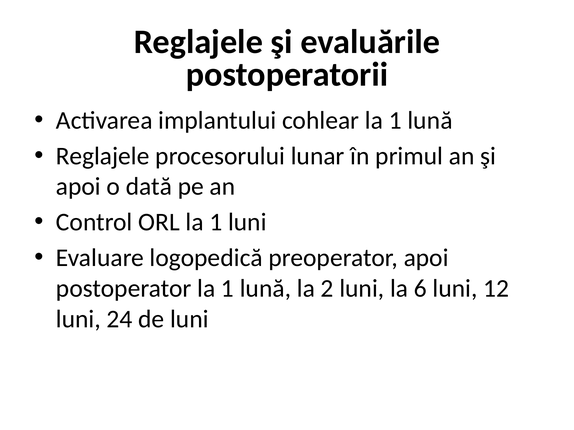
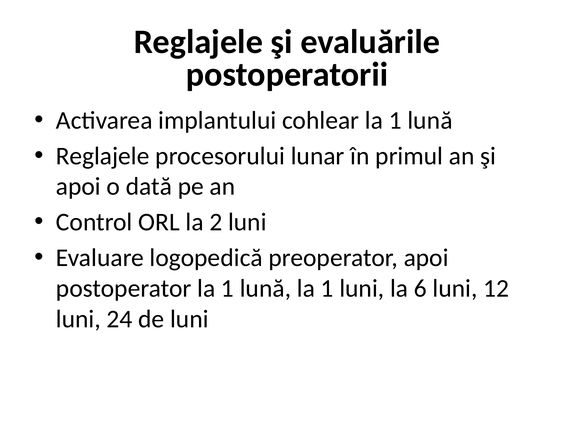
ORL la 1: 1 -> 2 (216, 222)
lună la 2: 2 -> 1 (327, 289)
